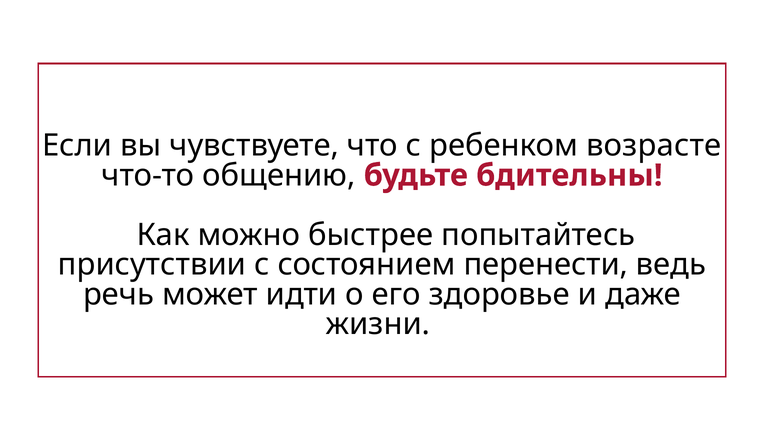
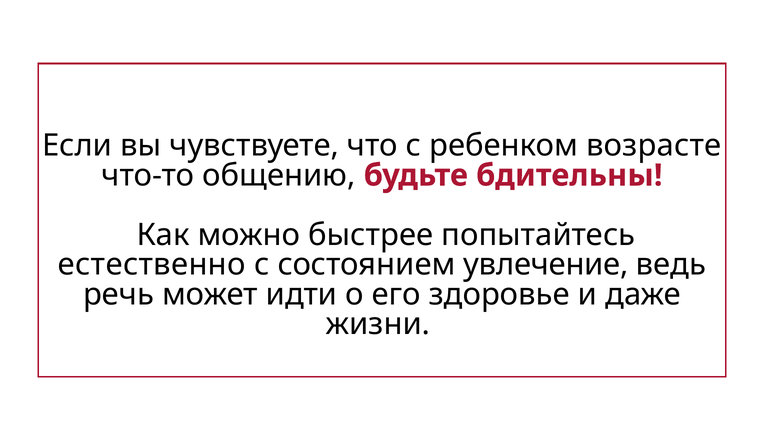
присутствии: присутствии -> естественно (152, 265)
перенести: перенести -> увлечение (546, 265)
